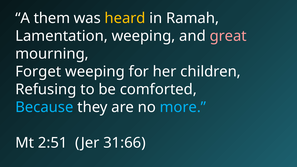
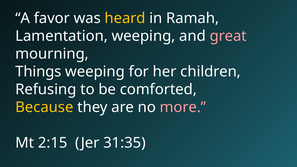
them: them -> favor (52, 18)
Forget: Forget -> Things (38, 72)
Because colour: light blue -> yellow (44, 107)
more colour: light blue -> pink (183, 107)
2:51: 2:51 -> 2:15 (53, 143)
31:66: 31:66 -> 31:35 (124, 143)
